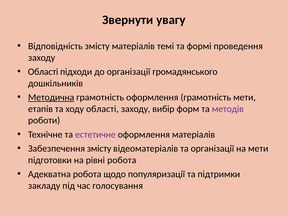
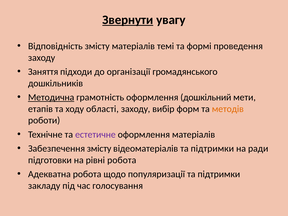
Звернути underline: none -> present (128, 20)
Області: Області -> Заняття (43, 72)
оформлення грамотність: грамотність -> дошкільний (206, 97)
методів colour: purple -> orange (228, 109)
відеоматеріалів та організації: організації -> підтримки (212, 149)
на мети: мети -> ради (258, 149)
